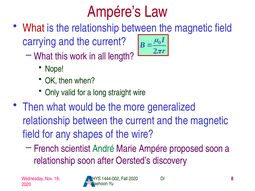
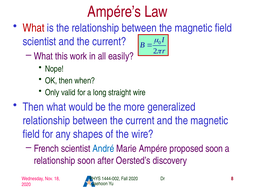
carrying: carrying -> scientist (39, 42)
length: length -> easily (121, 56)
André colour: green -> blue (103, 149)
